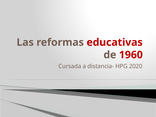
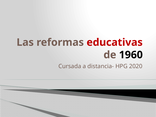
1960 colour: red -> black (131, 55)
